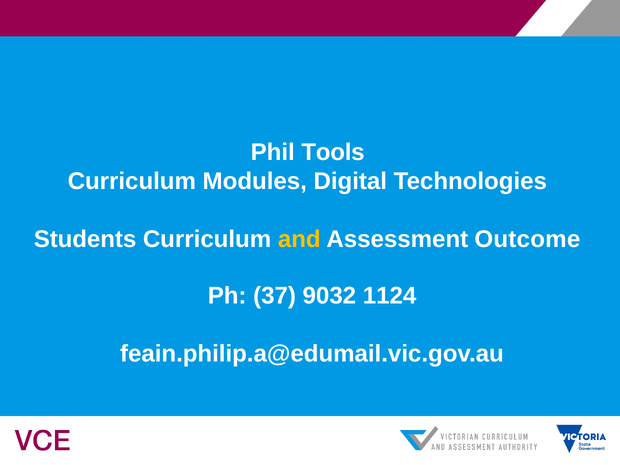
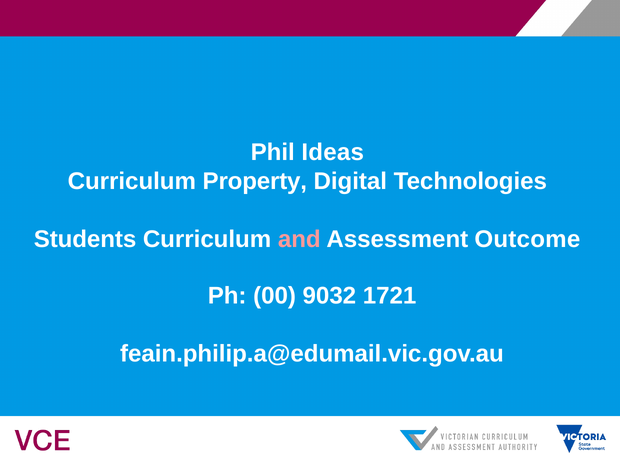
Tools: Tools -> Ideas (333, 153)
Modules: Modules -> Property (255, 181)
and colour: yellow -> pink (299, 239)
37: 37 -> 00 (275, 296)
1124: 1124 -> 1721 (390, 296)
